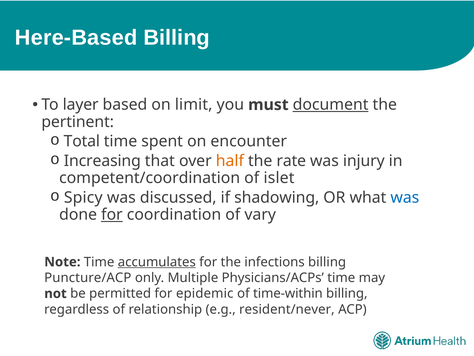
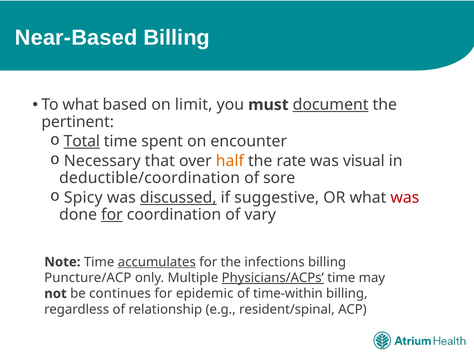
Here-Based: Here-Based -> Near-Based (76, 37)
To layer: layer -> what (81, 105)
Total underline: none -> present (82, 141)
Increasing: Increasing -> Necessary (102, 161)
injury: injury -> visual (364, 161)
competent/coordination: competent/coordination -> deductible/coordination (150, 178)
islet: islet -> sore (279, 178)
discussed underline: none -> present (178, 197)
shadowing: shadowing -> suggestive (277, 197)
was colour: blue -> red (405, 197)
Physicians/ACPs underline: none -> present (273, 277)
permitted: permitted -> continues (120, 293)
resident/never: resident/never -> resident/spinal (287, 309)
